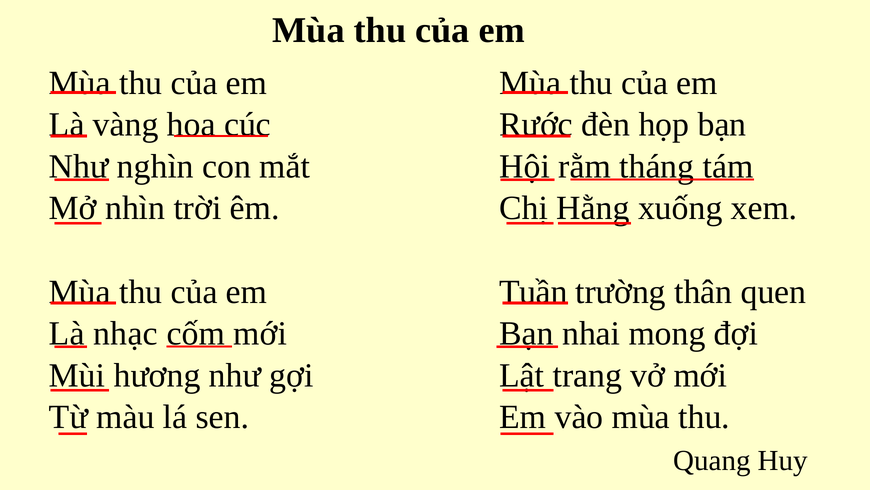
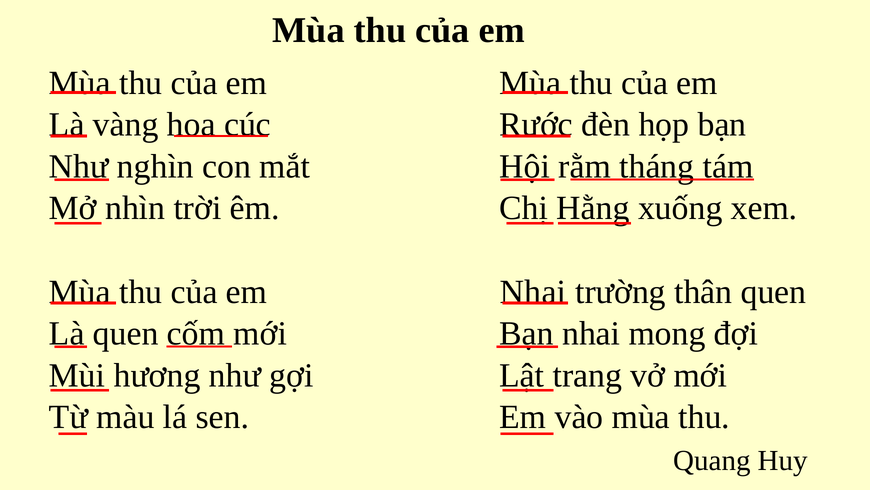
Tuần: Tuần -> Nhai (533, 292)
Là nhạc: nhạc -> quen (126, 333)
